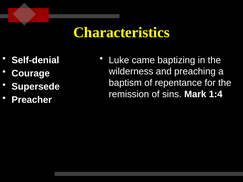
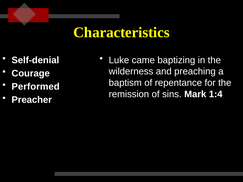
Supersede: Supersede -> Performed (36, 87)
